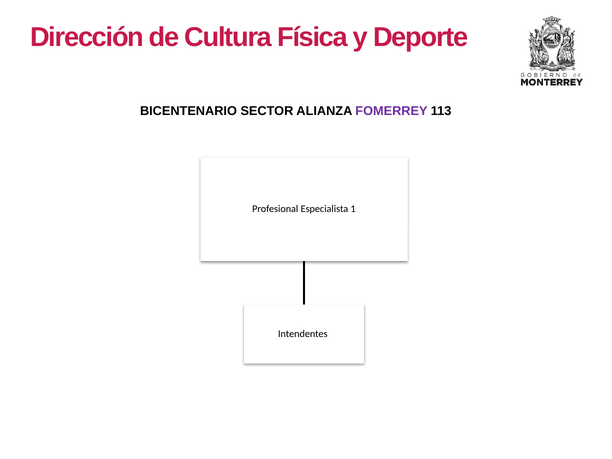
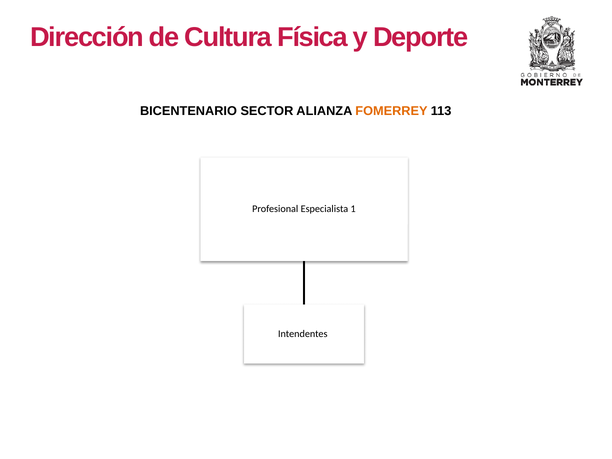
FOMERREY colour: purple -> orange (391, 111)
